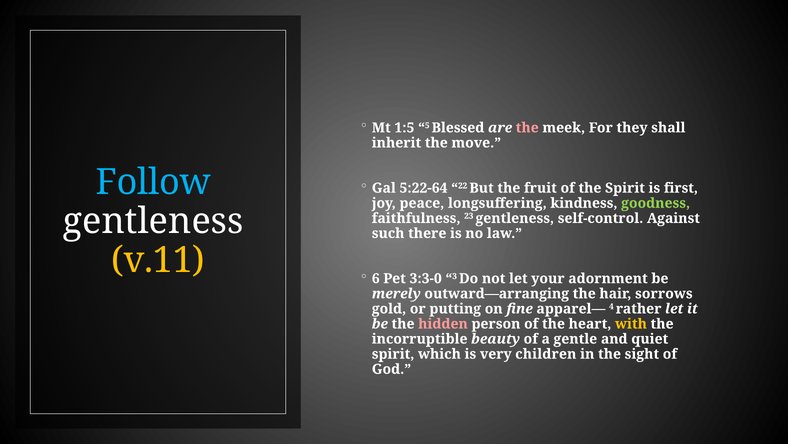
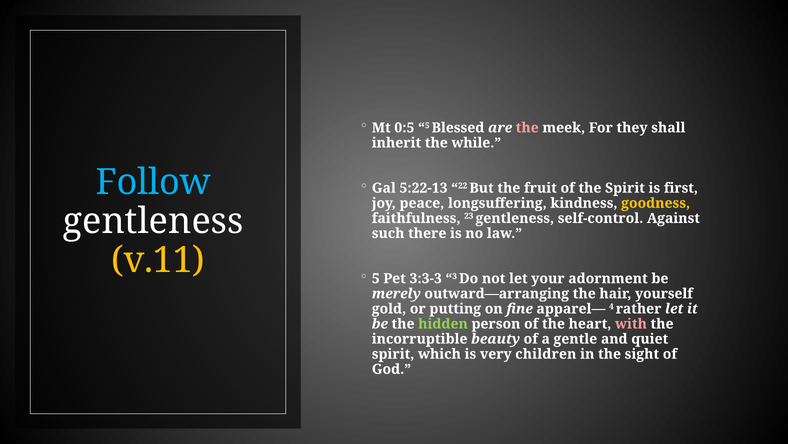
1:5: 1:5 -> 0:5 (404, 128)
move: move -> while (476, 143)
5:22-64: 5:22-64 -> 5:22-13 (423, 188)
goodness colour: light green -> yellow (656, 203)
6: 6 -> 5 (376, 278)
3:3-0: 3:3-0 -> 3:3-3 (426, 278)
sorrows: sorrows -> yourself (664, 293)
hidden colour: pink -> light green (443, 323)
with colour: yellow -> pink (631, 323)
